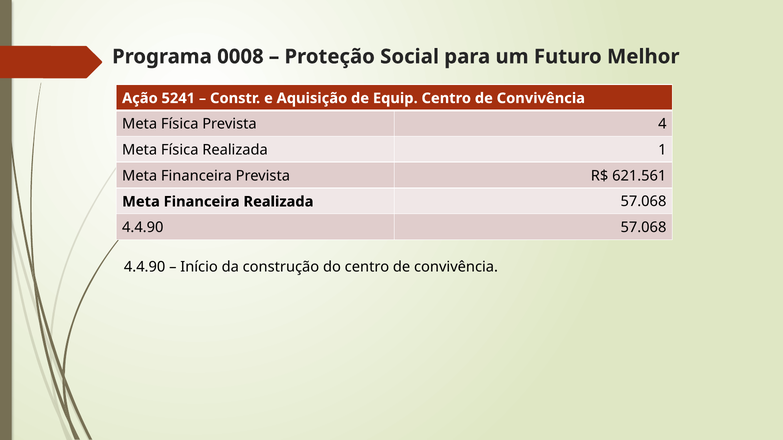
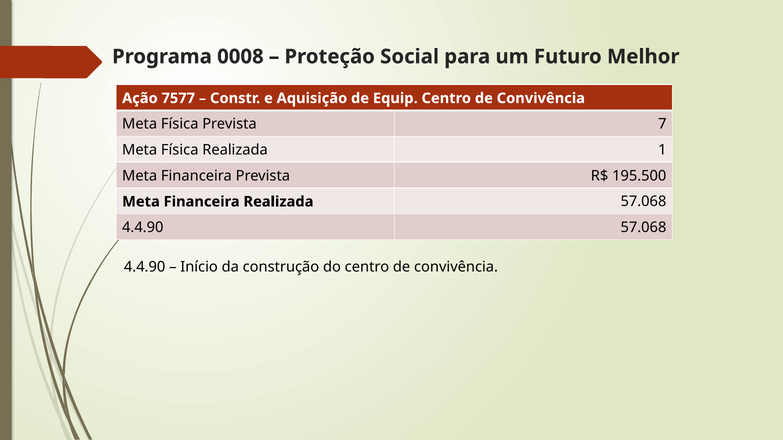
5241: 5241 -> 7577 (178, 98)
4: 4 -> 7 (662, 124)
621.561: 621.561 -> 195.500 (639, 176)
